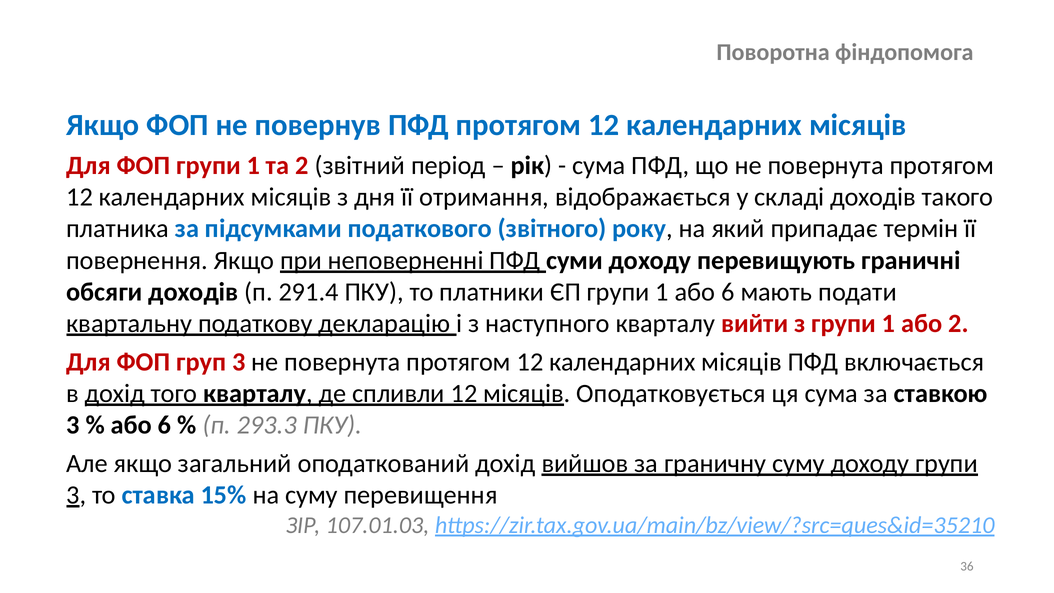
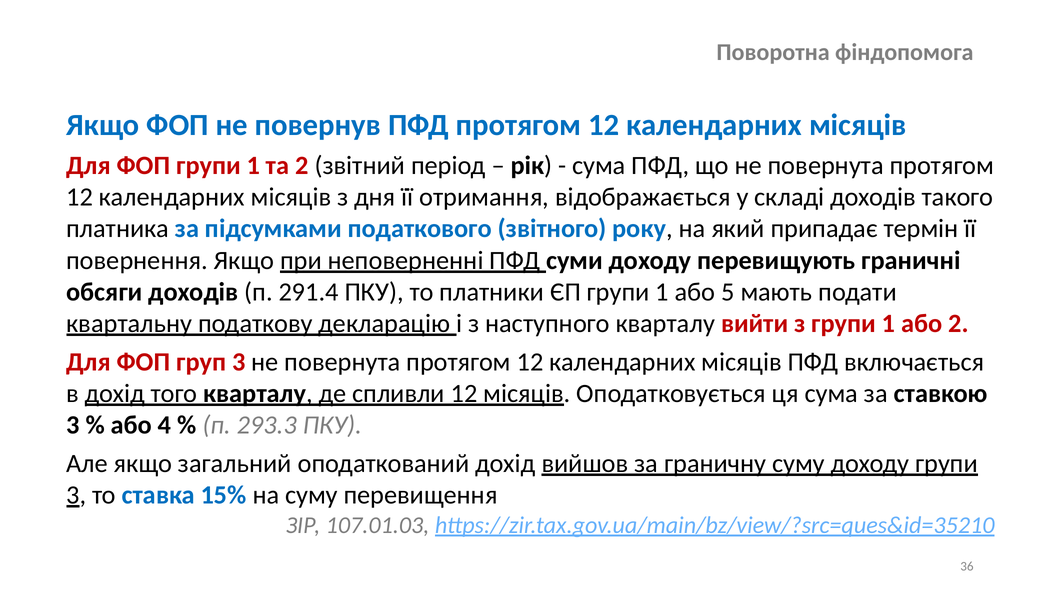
1 або 6: 6 -> 5 (728, 292)
6: 6 -> 4 (164, 425)
